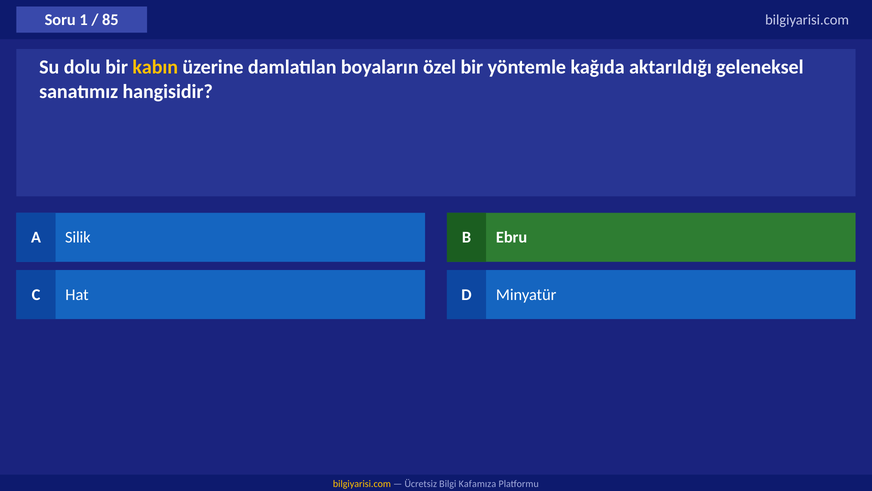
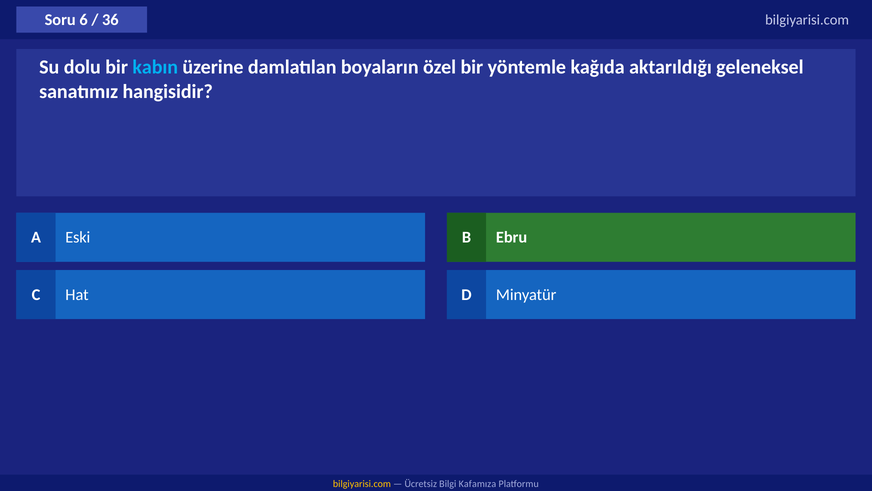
1: 1 -> 6 (84, 20)
85: 85 -> 36 (110, 20)
kabın colour: yellow -> light blue (155, 67)
Silik: Silik -> Eski (78, 237)
